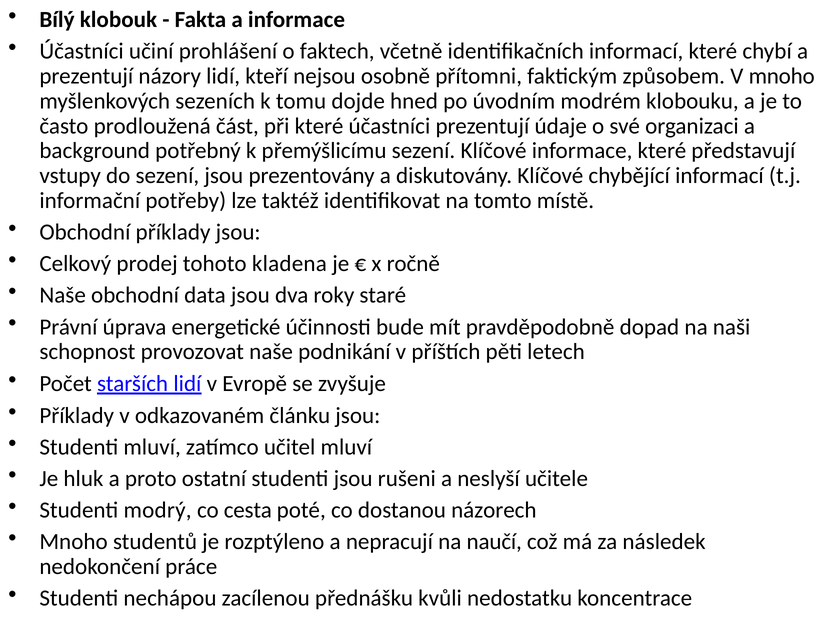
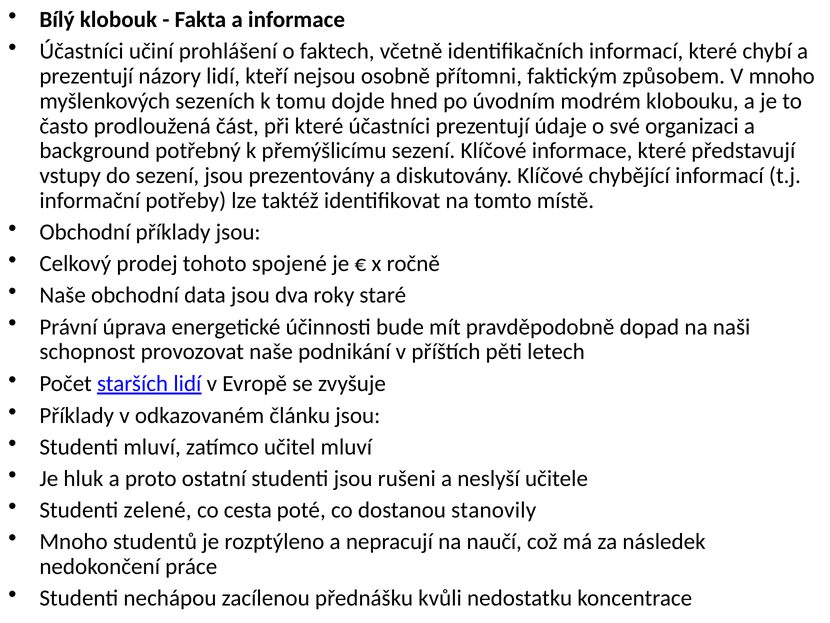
kladena: kladena -> spojené (289, 264)
modrý: modrý -> zelené (158, 510)
názorech: názorech -> stanovily (494, 510)
